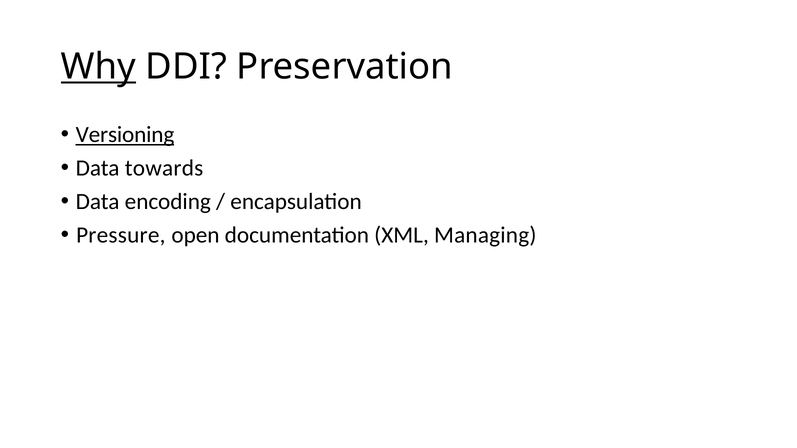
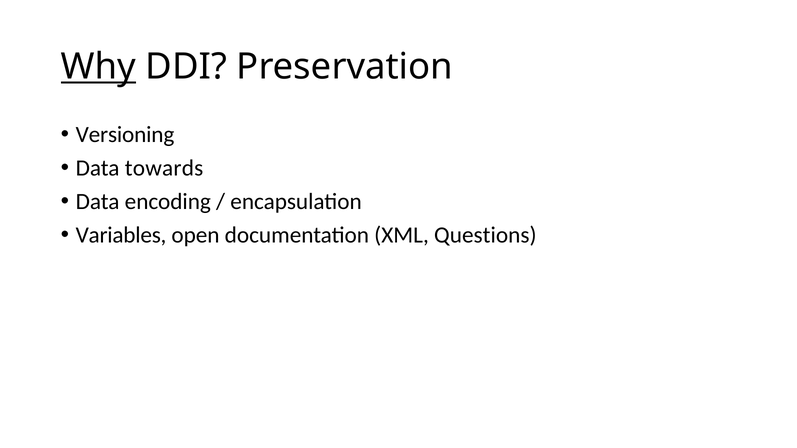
Versioning underline: present -> none (125, 135)
Pressure: Pressure -> Variables (121, 235)
Managing: Managing -> Questions (485, 235)
